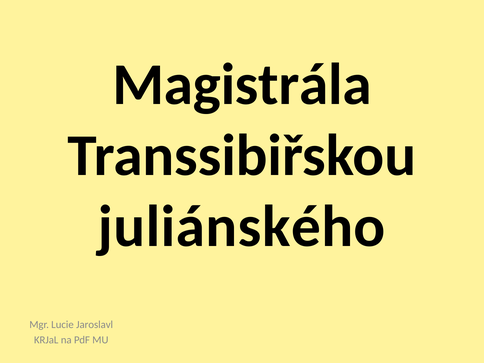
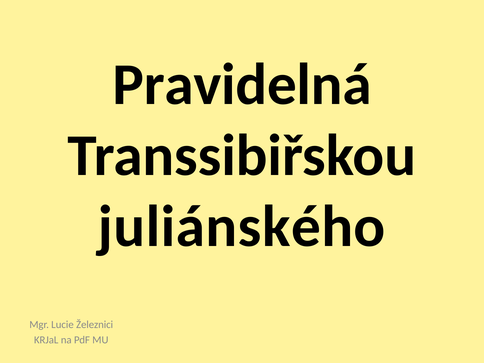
Magistrála: Magistrála -> Pravidelná (242, 85)
Jaroslavl: Jaroslavl -> Železnici (95, 325)
